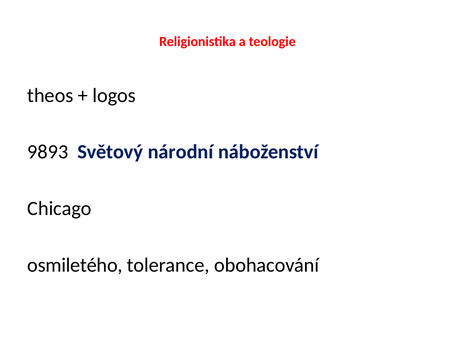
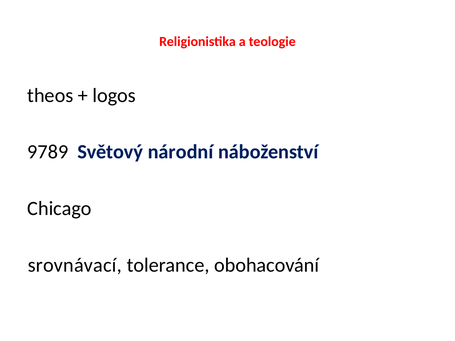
9893: 9893 -> 9789 (48, 152)
osmiletého: osmiletého -> srovnávací (75, 265)
